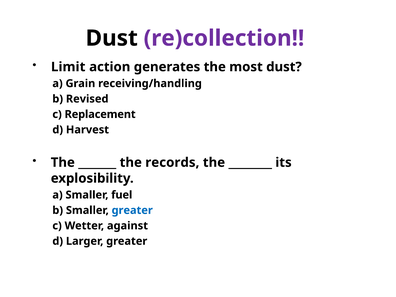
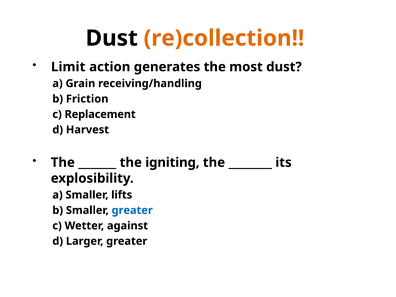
re)collection colour: purple -> orange (224, 38)
Revised: Revised -> Friction (87, 99)
records: records -> igniting (172, 162)
fuel: fuel -> lifts (122, 195)
